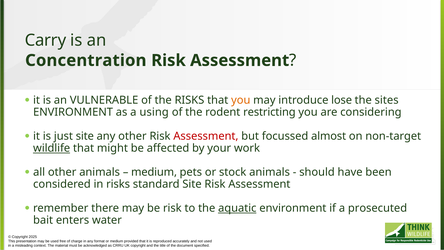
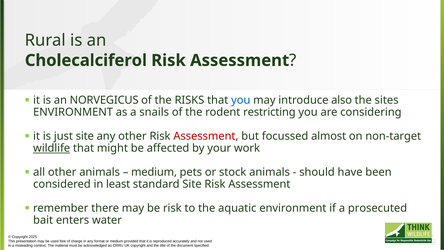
Carry: Carry -> Rural (45, 40)
Concentration: Concentration -> Cholecalciferol (86, 60)
VULNERABLE: VULNERABLE -> NORVEGICUS (104, 100)
you colour: orange -> blue (241, 100)
lose: lose -> also (342, 100)
using: using -> snails (154, 112)
in risks: risks -> least (118, 184)
aquatic underline: present -> none (237, 208)
